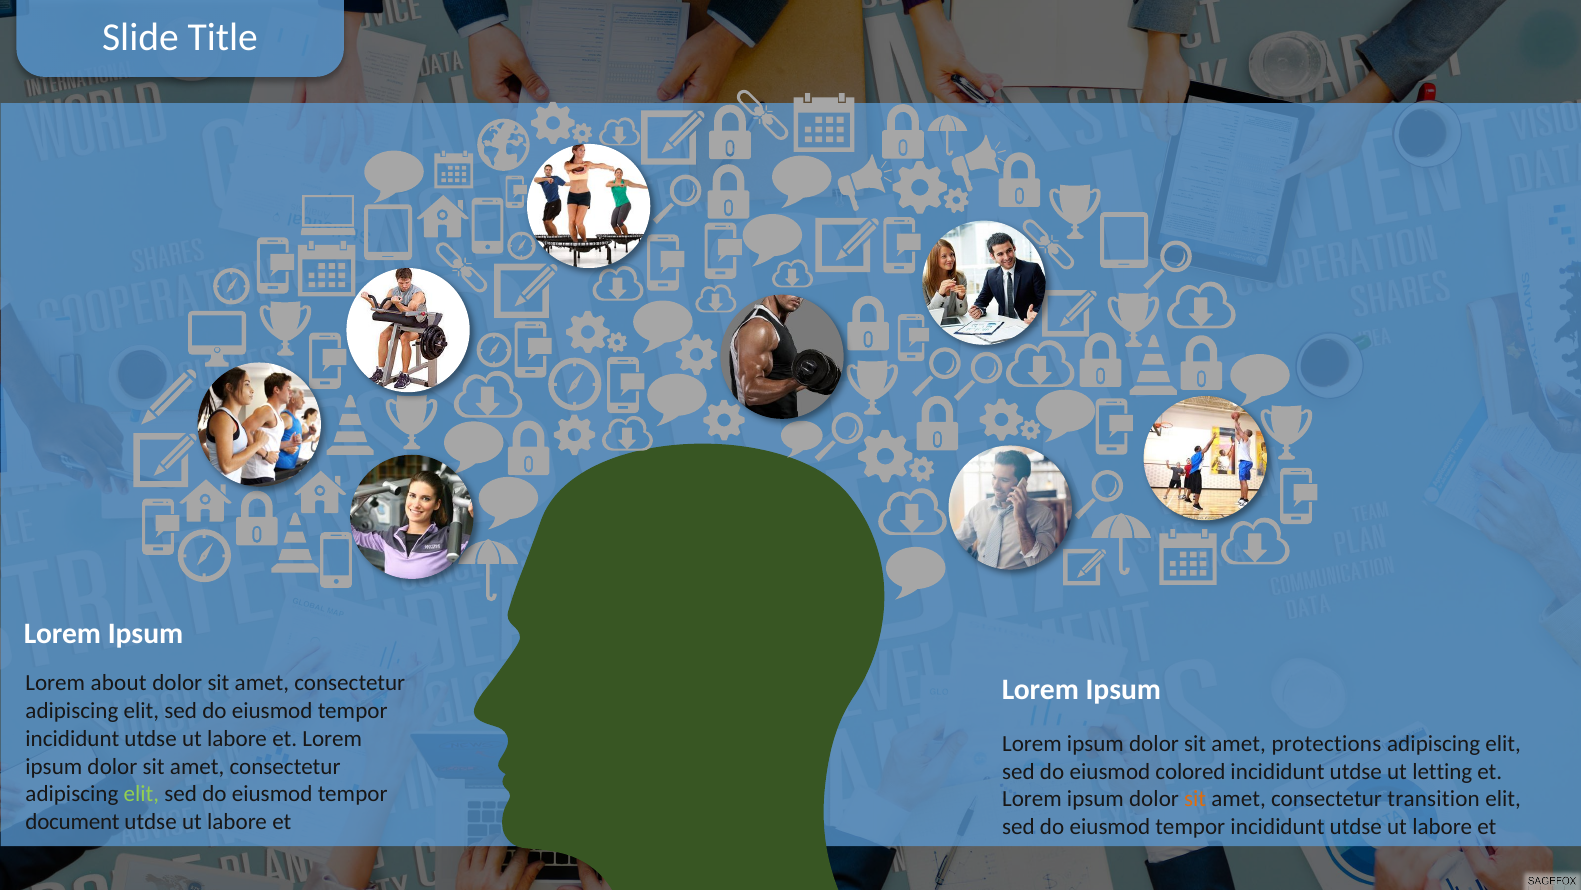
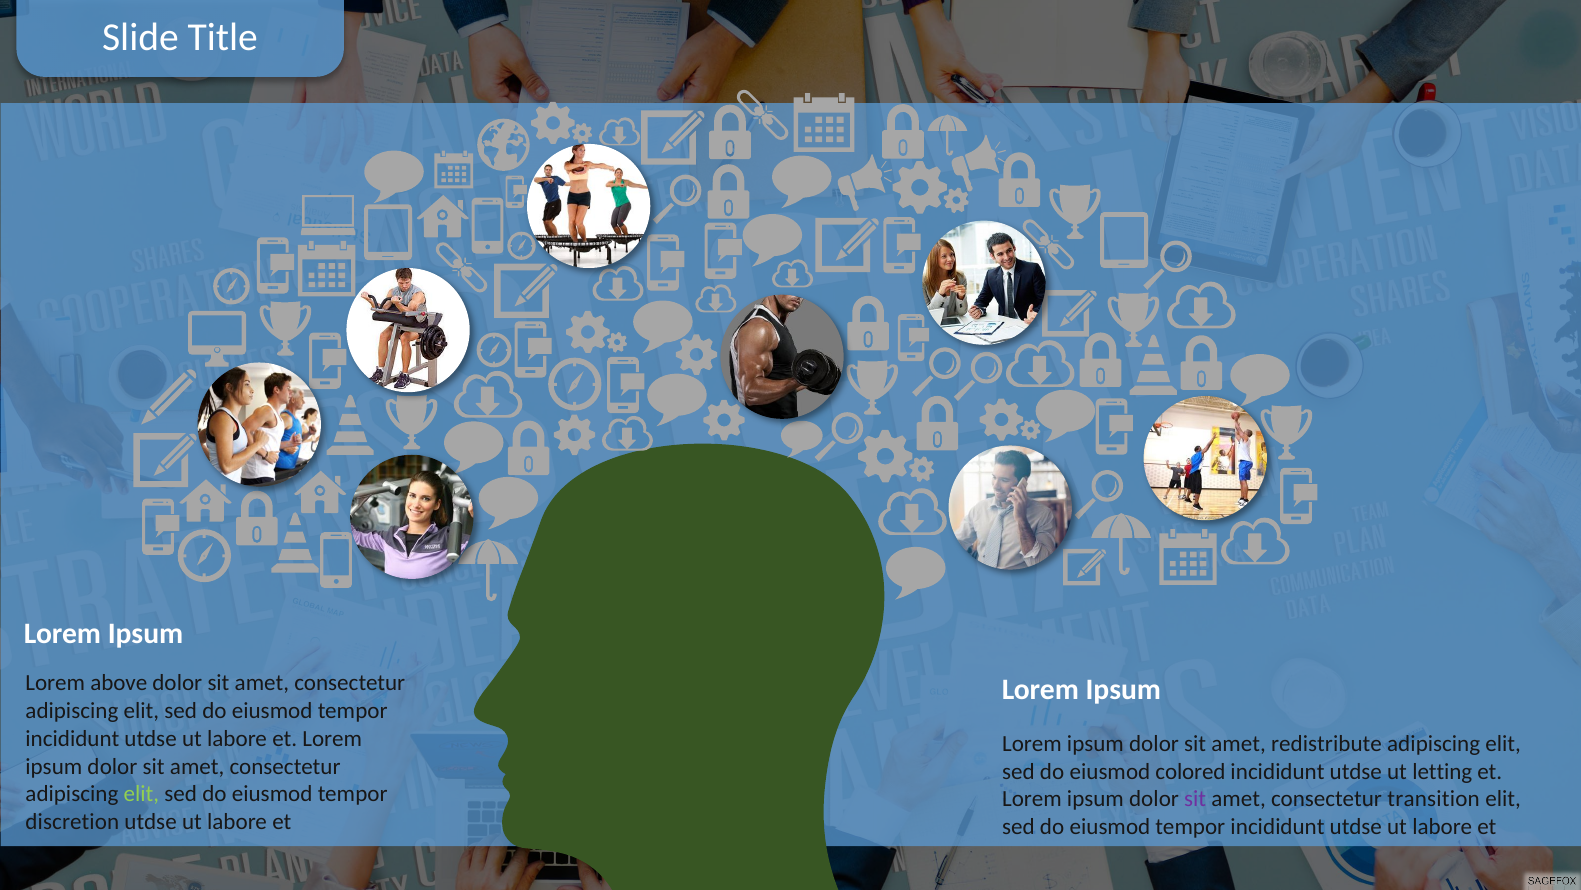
about: about -> above (119, 683)
protections: protections -> redistribute (1326, 743)
sit colour: orange -> purple (1195, 799)
document: document -> discretion (72, 821)
